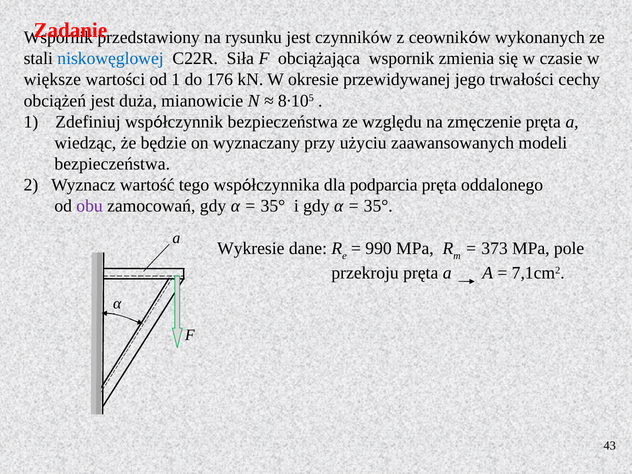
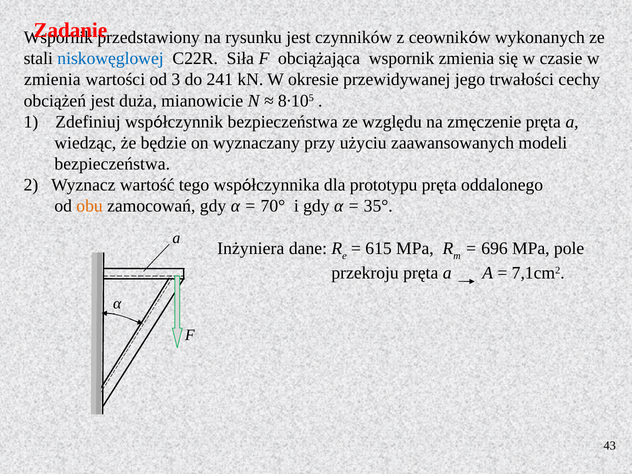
większe: większe -> zmienia (52, 80)
od 1: 1 -> 3 (176, 80)
176: 176 -> 241 (220, 80)
podparcia: podparcia -> prototypu (384, 185)
obu colour: purple -> orange (90, 206)
35°: 35° -> 70° (273, 206)
Wykresie: Wykresie -> Inżyniera (251, 248)
990: 990 -> 615 (379, 248)
373: 373 -> 696 (495, 248)
